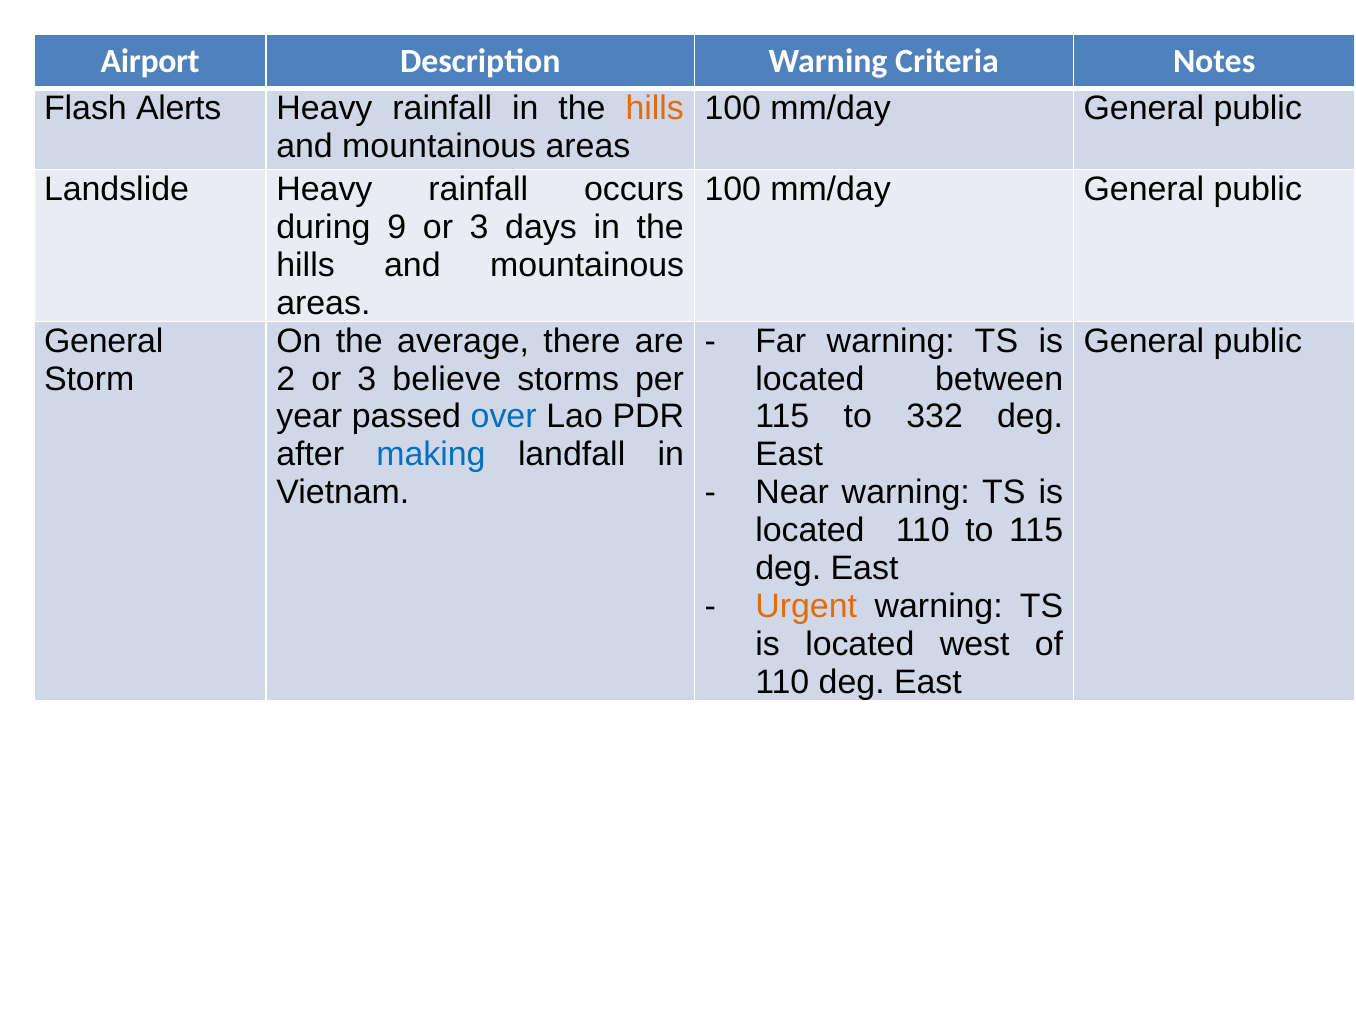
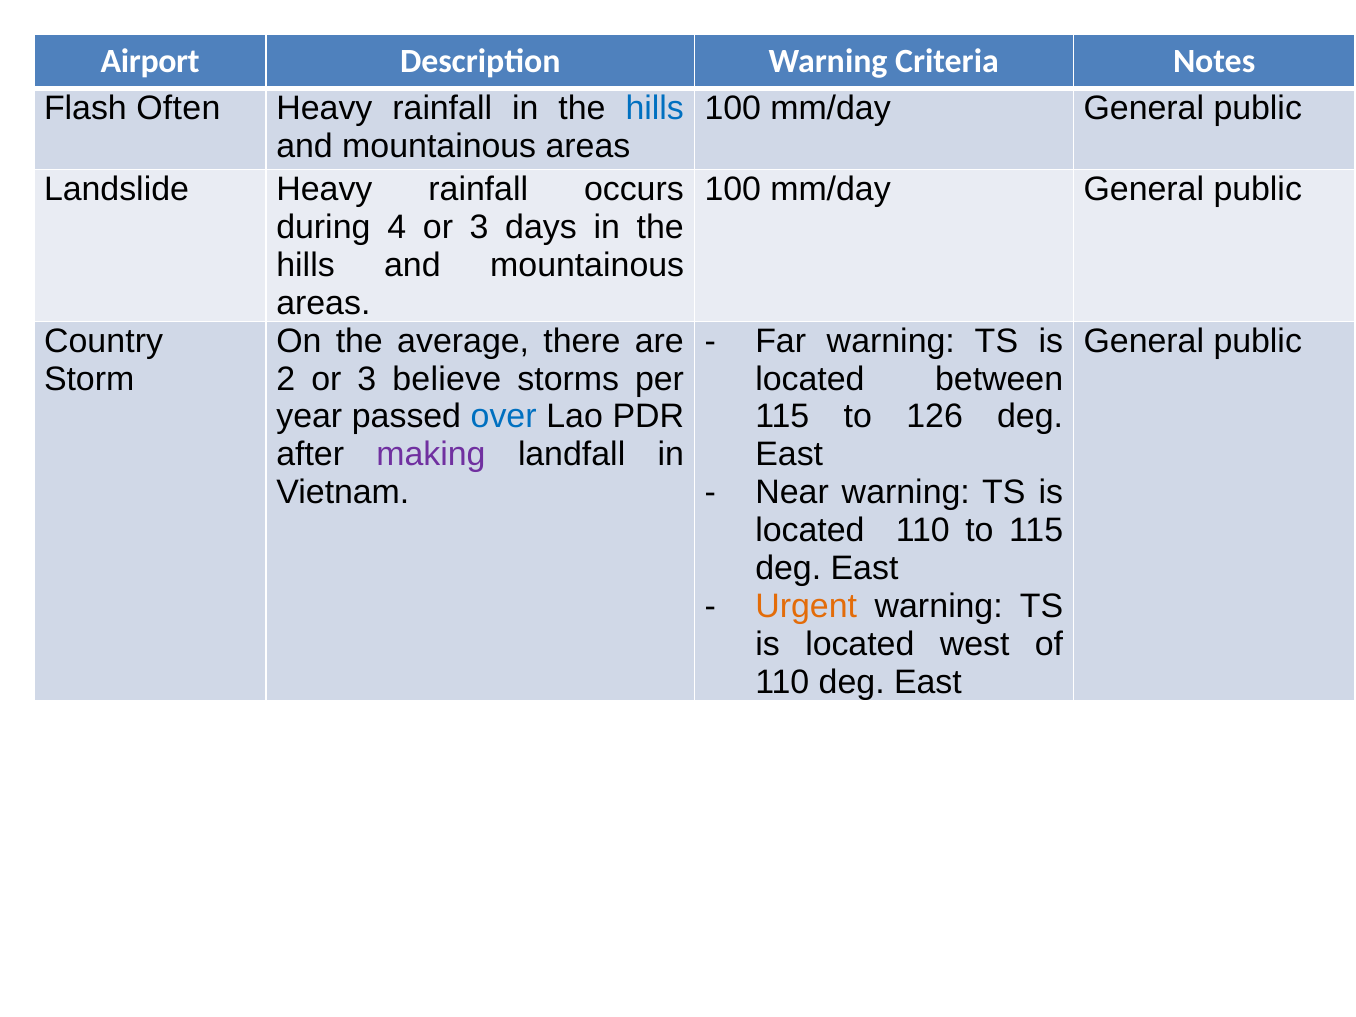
Alerts: Alerts -> Often (178, 108)
hills colour: orange -> blue (655, 108)
9: 9 -> 4 (397, 227)
General: General -> Country (104, 341)
332: 332 -> 126 (935, 417)
making colour: blue -> purple (431, 455)
